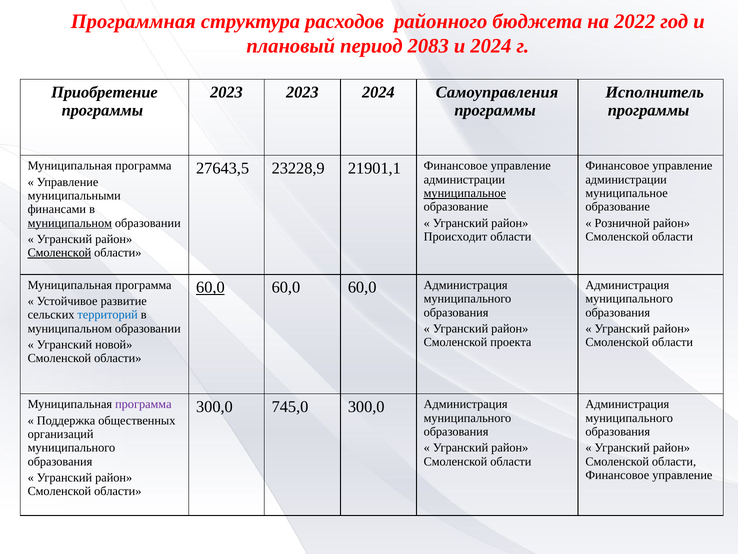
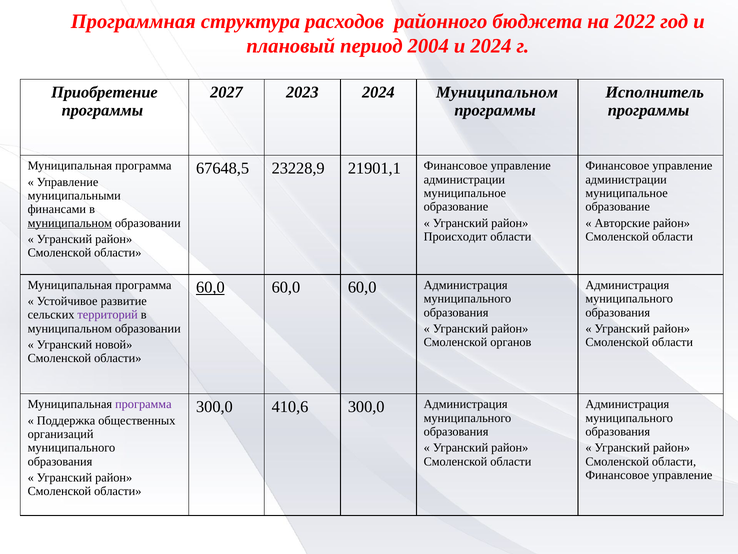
2083: 2083 -> 2004 (428, 46)
2023: 2023 -> 2027 (226, 92)
2024 Самоуправления: Самоуправления -> Муниципальном (497, 92)
27643,5: 27643,5 -> 67648,5 (223, 168)
муниципальное underline: present -> none (465, 193)
Розничной: Розничной -> Авторские (622, 223)
Смоленской underline: present -> none (59, 253)
территорий colour: blue -> purple (108, 315)
проекта: проекта -> органов (511, 342)
745,0: 745,0 -> 410,6 (290, 406)
